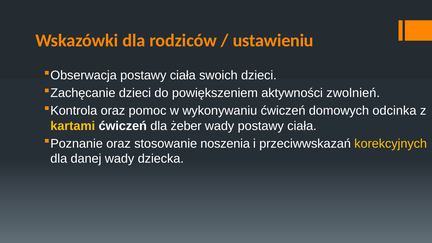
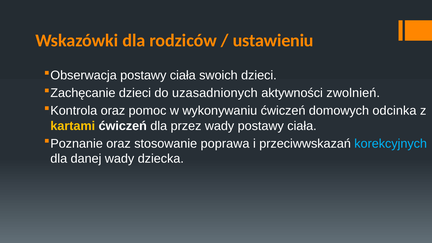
powiększeniem: powiększeniem -> uzasadnionych (215, 93)
żeber: żeber -> przez (186, 126)
noszenia: noszenia -> poprawa (225, 144)
korekcyjnych colour: yellow -> light blue (391, 144)
